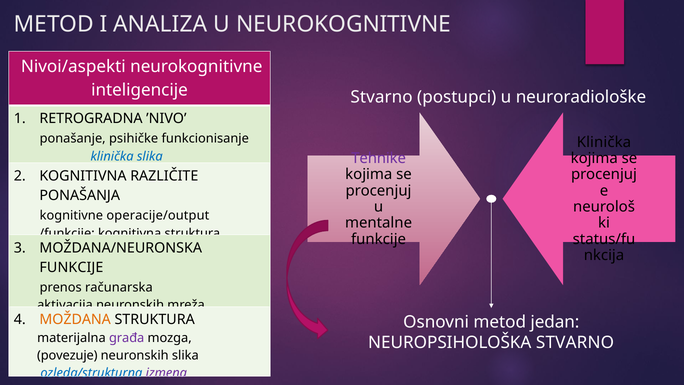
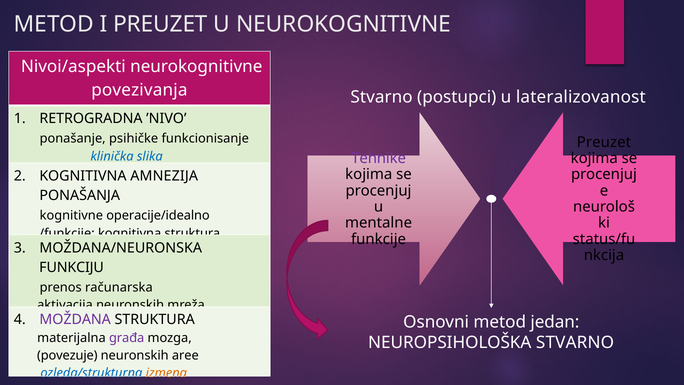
I ANALIZA: ANALIZA -> PREUZET (161, 24)
inteligencije: inteligencije -> povezivanja (139, 90)
neuroradiološke: neuroradiološke -> lateralizovanost (581, 97)
Klinička: Klinička -> Preuzet (604, 142)
RAZLIČITE: RAZLIČITE -> AMNEZIJA (164, 176)
operacije/output: operacije/output -> operacije/idealno (158, 215)
FUNKCIJE: FUNKCIJE -> FUNKCIJU (72, 267)
MOŽDANA colour: orange -> purple (75, 320)
neuronskih slika: slika -> aree (185, 355)
izmena colour: purple -> orange (166, 373)
